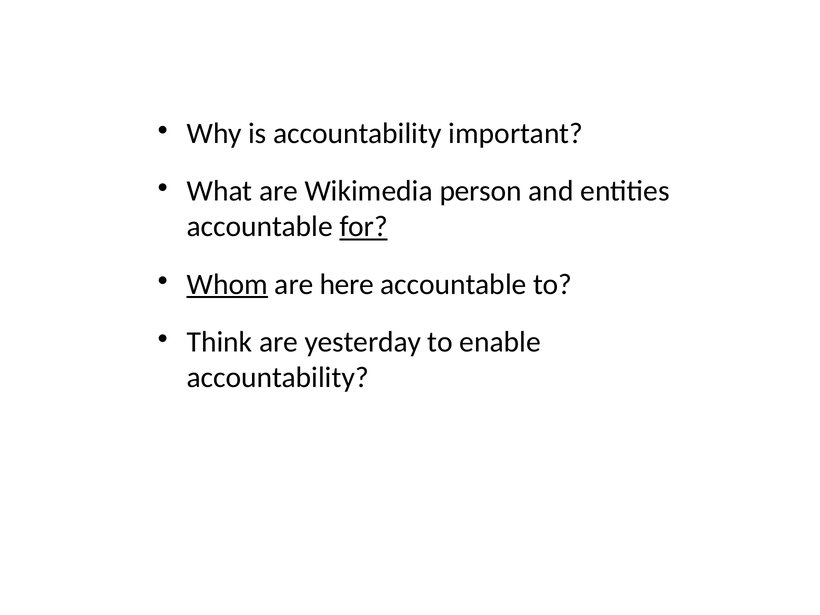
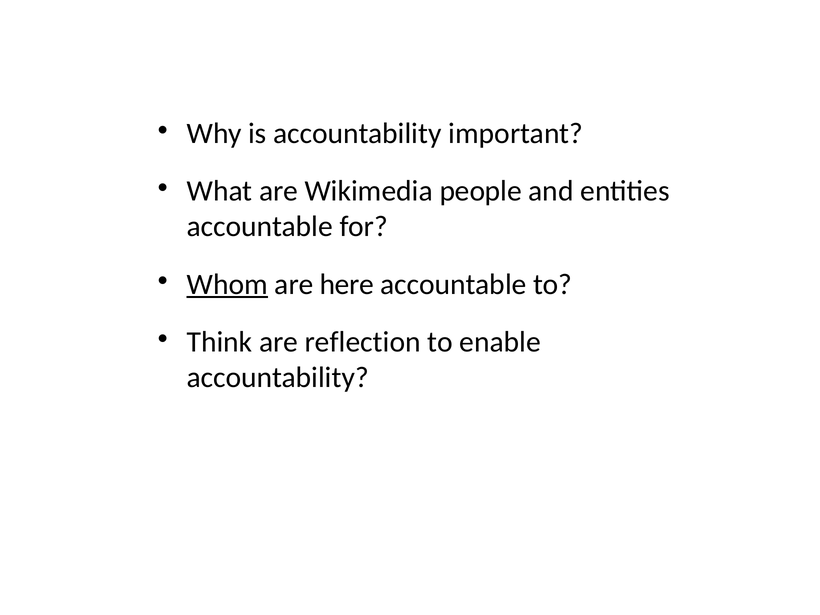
person: person -> people (481, 191)
for underline: present -> none (364, 227)
yesterday: yesterday -> reflection (363, 342)
